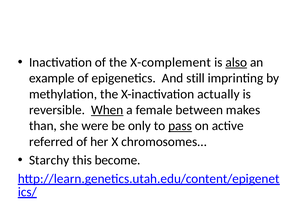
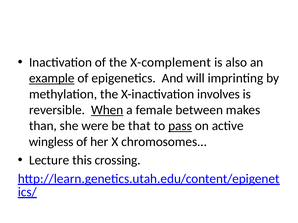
also underline: present -> none (236, 63)
example underline: none -> present (52, 78)
still: still -> will (196, 78)
actually: actually -> involves (219, 94)
only: only -> that (139, 126)
referred: referred -> wingless (51, 142)
Starchy: Starchy -> Lecture (49, 161)
become: become -> crossing (118, 161)
